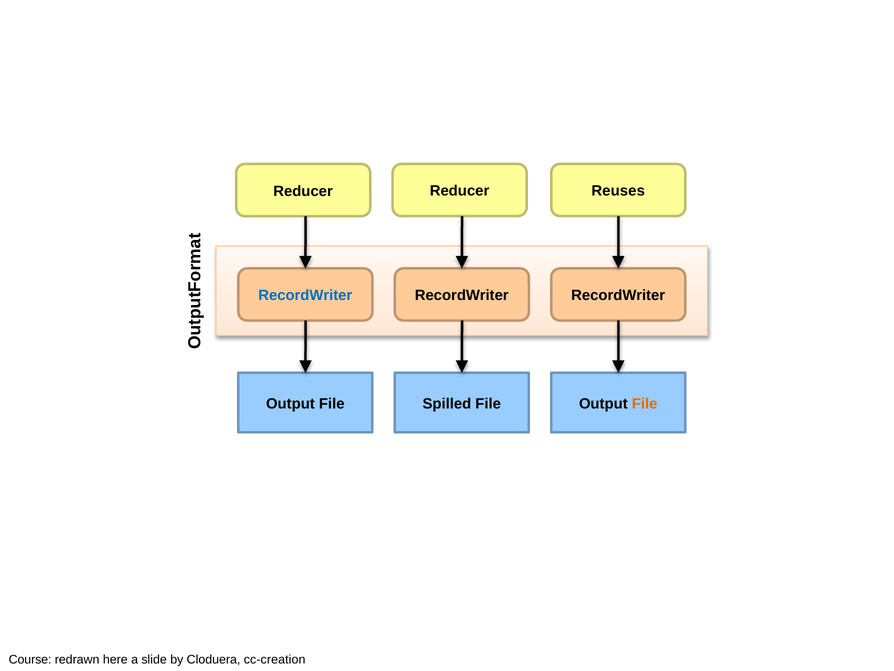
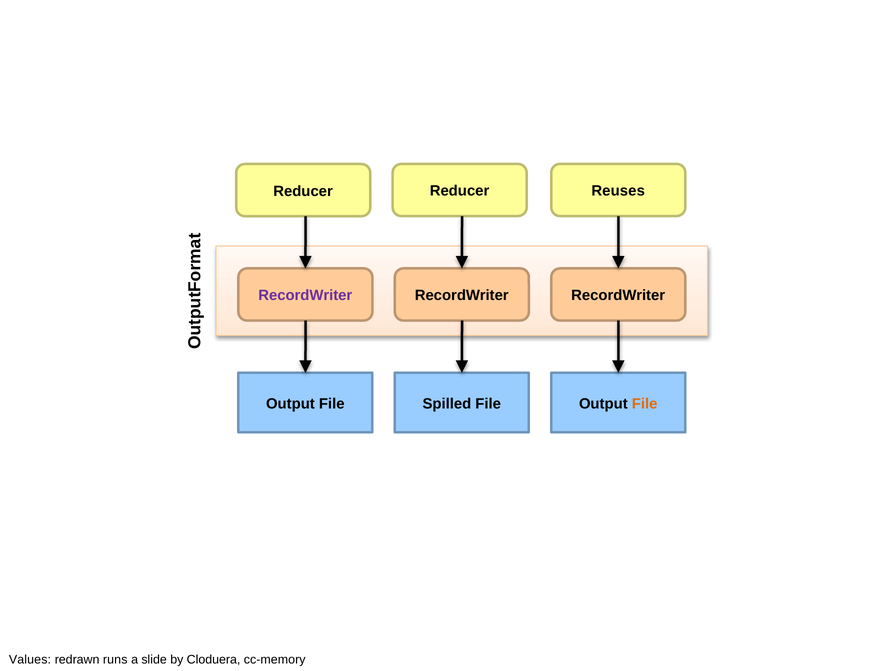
RecordWriter colour: blue -> purple (305, 295)
Course: Course -> Values (30, 659)
here: here -> runs (115, 659)
cc-creation: cc-creation -> cc-memory (275, 659)
